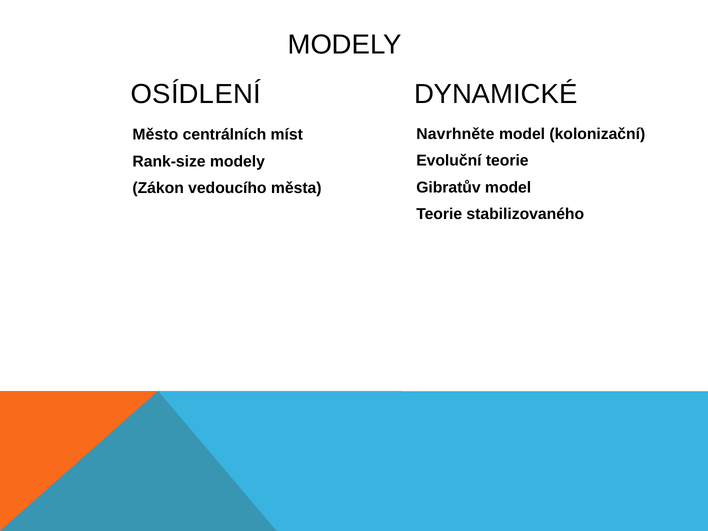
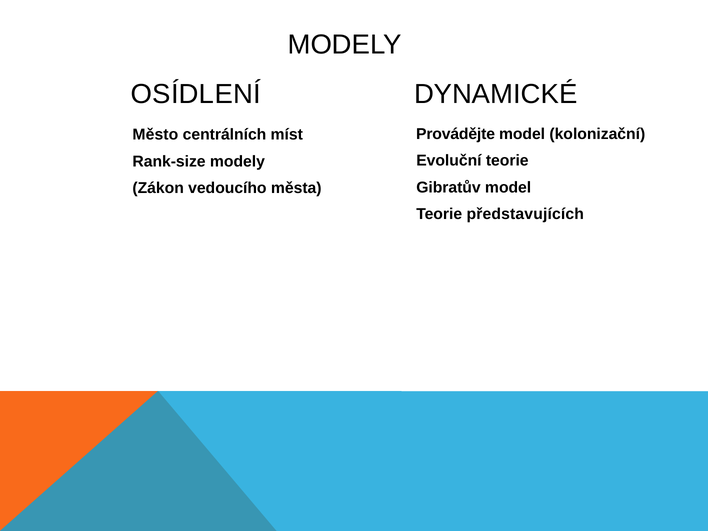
Navrhněte: Navrhněte -> Provádějte (456, 134)
stabilizovaného: stabilizovaného -> představujících (525, 214)
